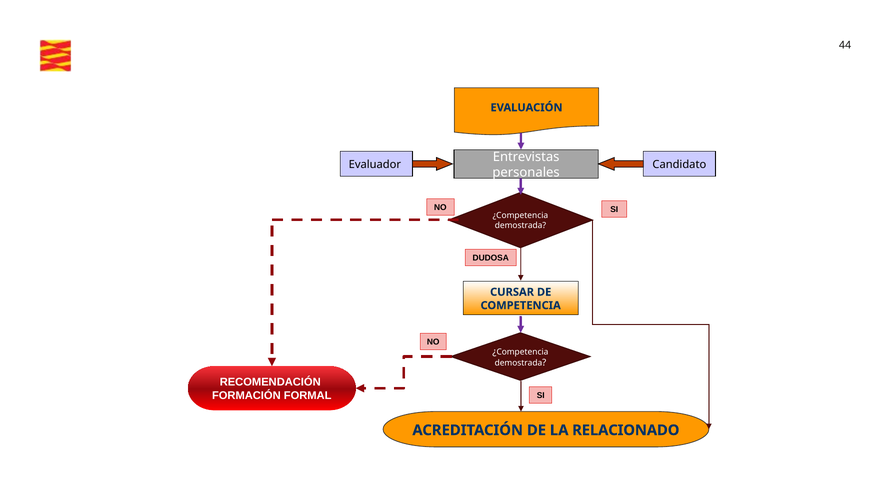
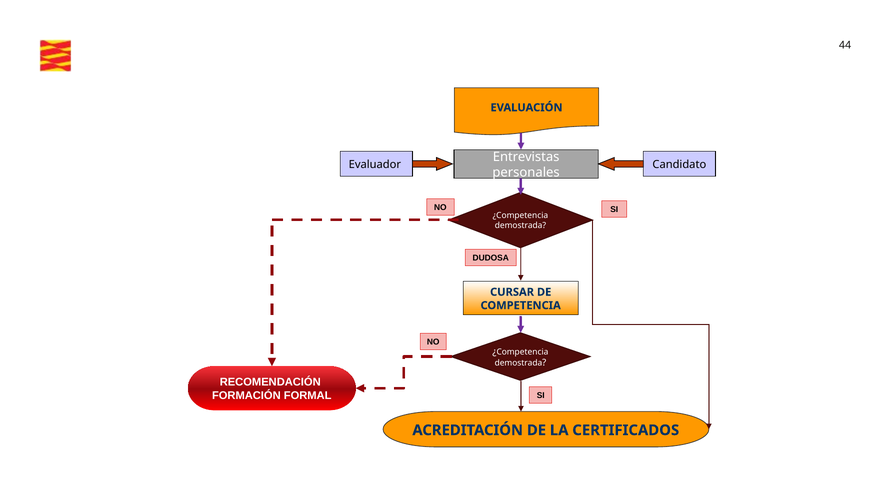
RELACIONADO: RELACIONADO -> CERTIFICADOS (626, 430)
